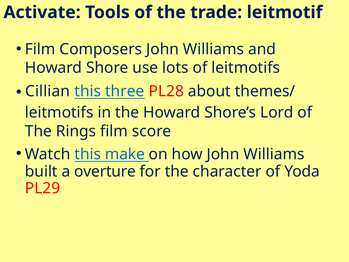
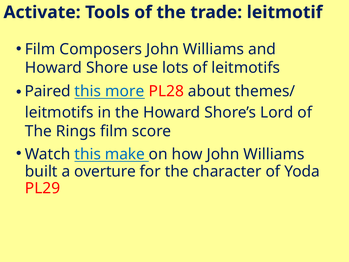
Cillian: Cillian -> Paired (48, 91)
three: three -> more (125, 91)
